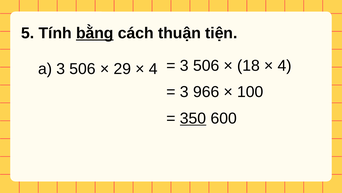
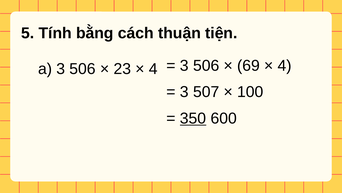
bằng underline: present -> none (95, 33)
29: 29 -> 23 (122, 69)
18: 18 -> 69 (248, 66)
966: 966 -> 507 (206, 92)
